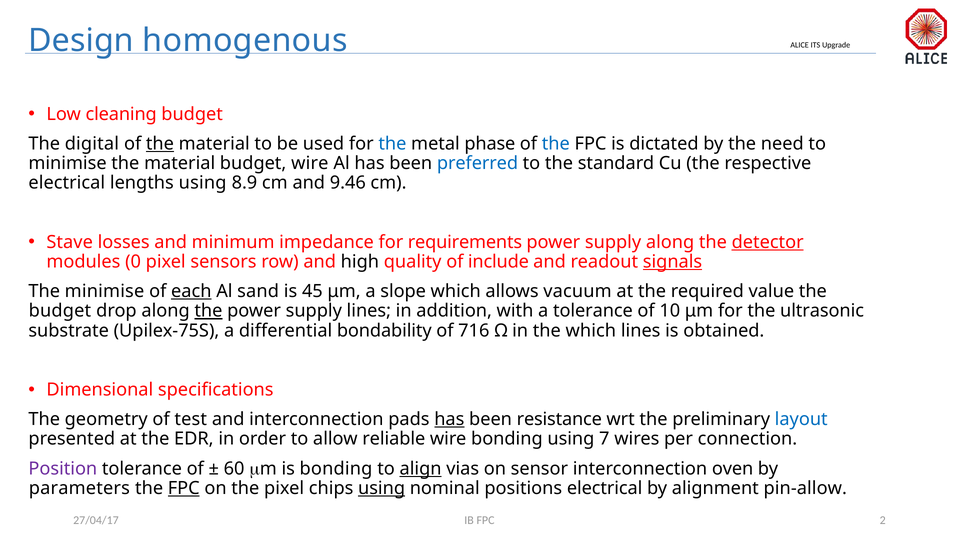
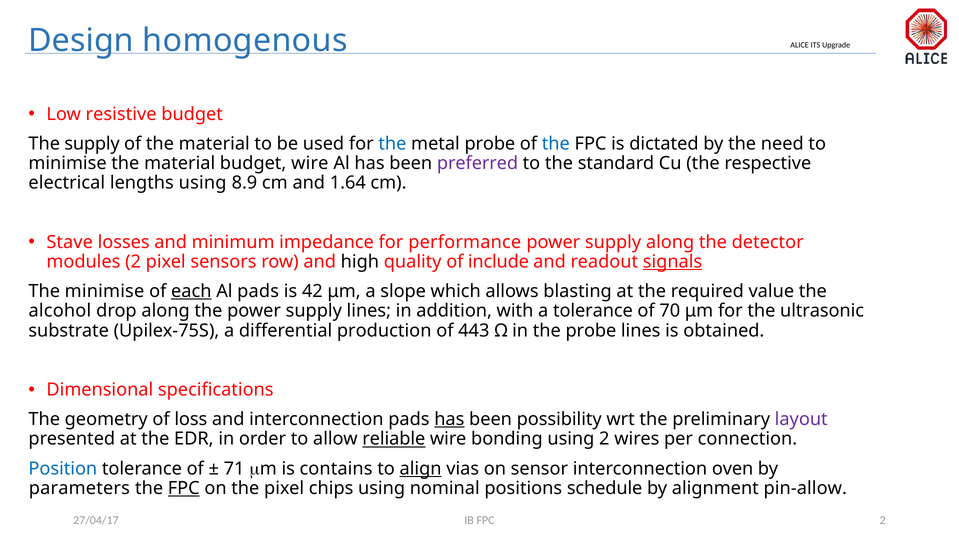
cleaning: cleaning -> resistive (121, 114)
The digital: digital -> supply (92, 144)
the underline: present -> none (160, 144)
metal phase: phase -> probe (490, 144)
preferred colour: blue -> purple (478, 163)
9.46: 9.46 -> 1.64 (348, 183)
requirements: requirements -> performance (465, 242)
detector underline: present -> none (768, 242)
modules 0: 0 -> 2 (133, 262)
Al sand: sand -> pads (258, 291)
45: 45 -> 42 (312, 291)
vacuum: vacuum -> blasting (578, 291)
budget: budget -> alcohol (60, 311)
the underline: present -> none (208, 311)
10: 10 -> 70 (670, 311)
bondability: bondability -> production (384, 331)
716: 716 -> 443 (474, 331)
the which: which -> probe (591, 331)
test: test -> loss (191, 420)
resistance: resistance -> possibility (559, 420)
layout colour: blue -> purple (801, 420)
reliable underline: none -> present (394, 439)
using 7: 7 -> 2 (604, 439)
Position colour: purple -> blue (63, 469)
60: 60 -> 71 (234, 469)
is bonding: bonding -> contains (336, 469)
using underline: present -> none (382, 489)
positions electrical: electrical -> schedule (605, 489)
